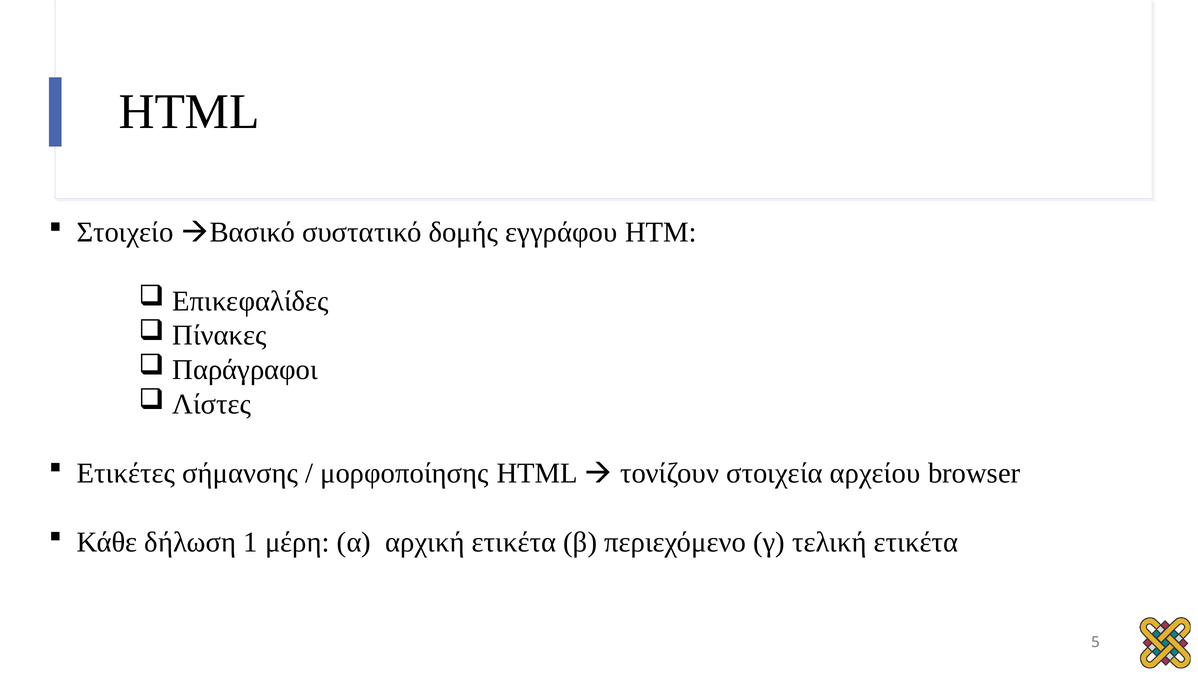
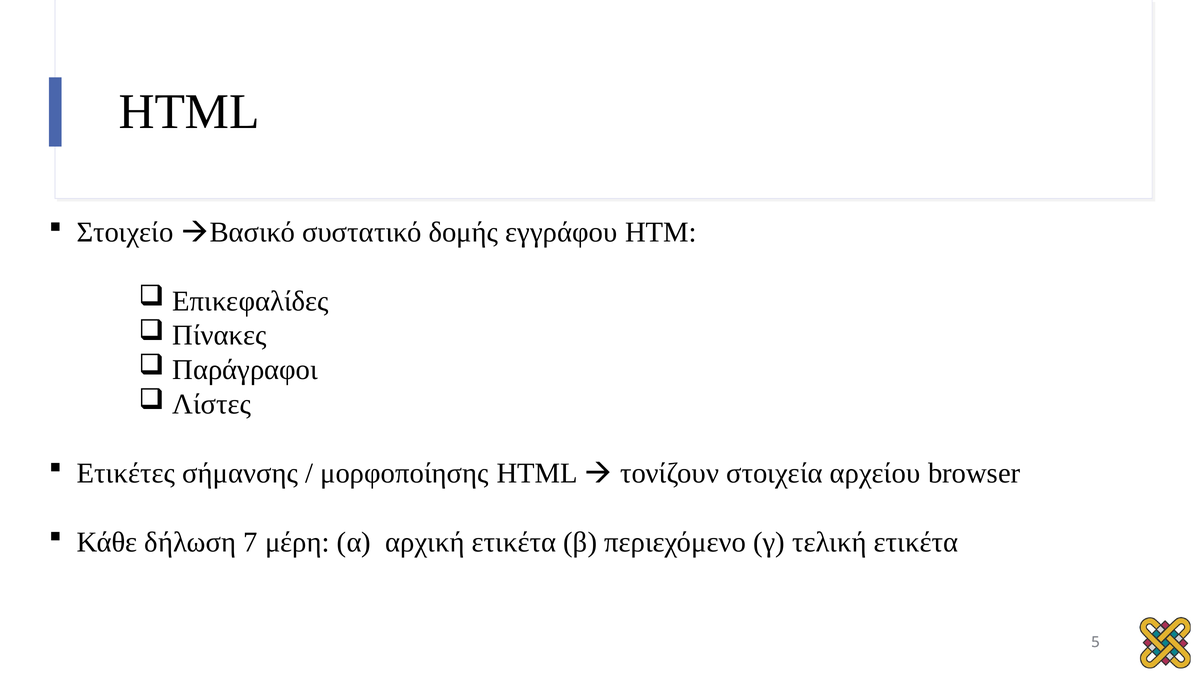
1: 1 -> 7 (251, 542)
